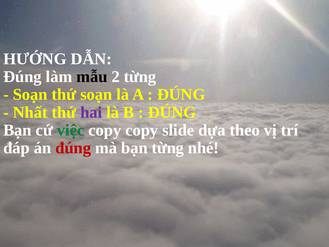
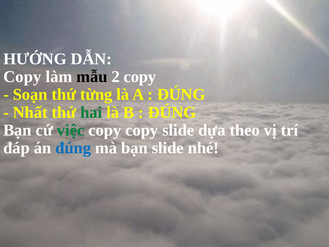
Đúng: Đúng -> Copy (22, 77)
2 từng: từng -> copy (140, 77)
thứ soạn: soạn -> từng (96, 94)
hai colour: purple -> green (91, 112)
đúng colour: red -> blue (73, 148)
bạn từng: từng -> slide (168, 148)
